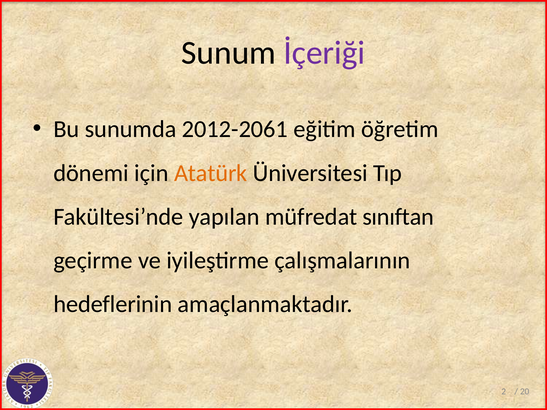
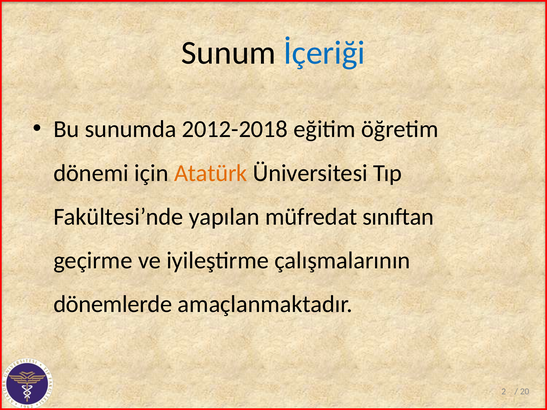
İçeriği colour: purple -> blue (324, 53)
2012-2061: 2012-2061 -> 2012-2018 (235, 129)
hedeflerinin: hedeflerinin -> dönemlerde (113, 304)
